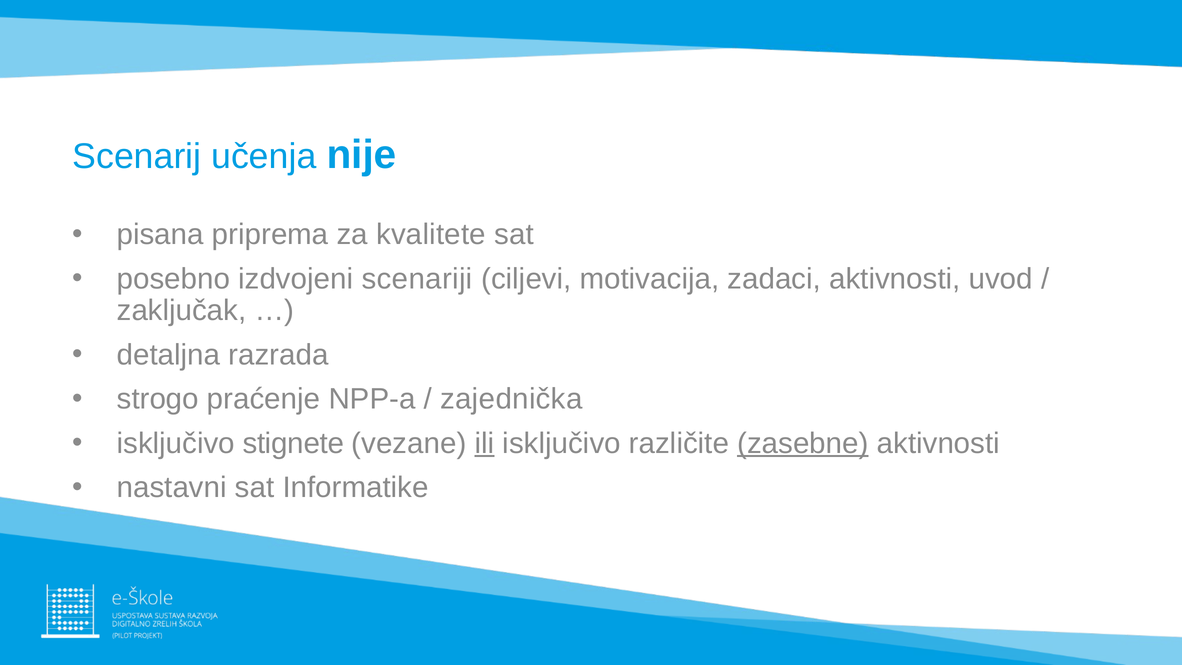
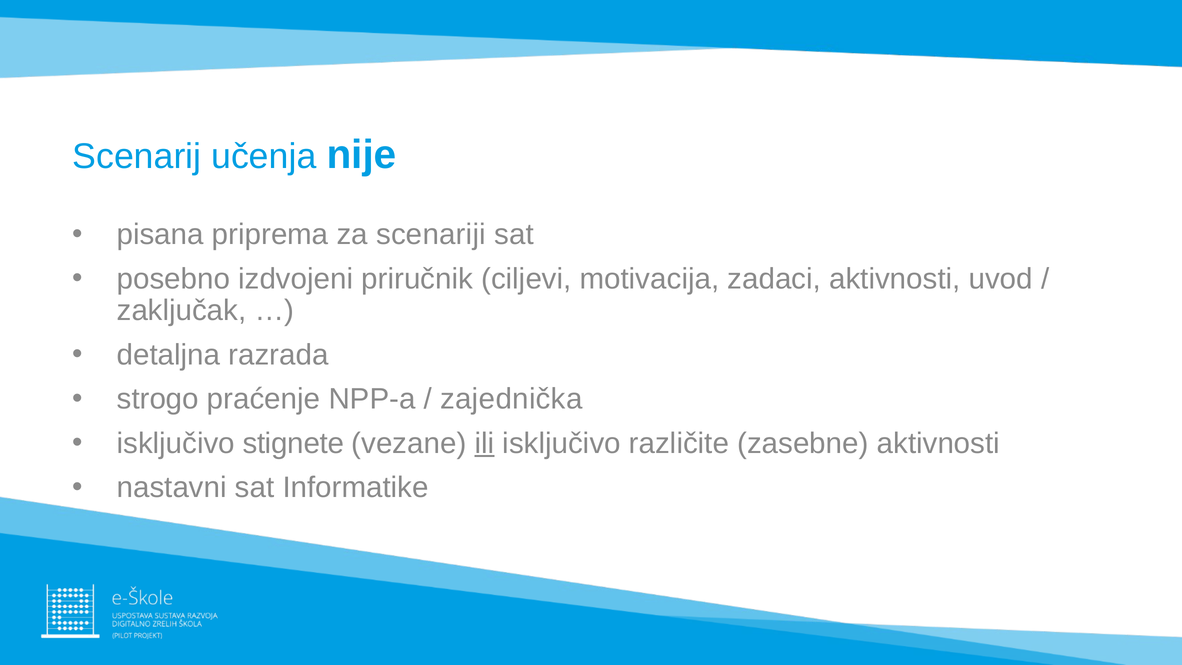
kvalitete: kvalitete -> scenariji (431, 235)
scenariji: scenariji -> priručnik (417, 279)
zasebne underline: present -> none (803, 443)
